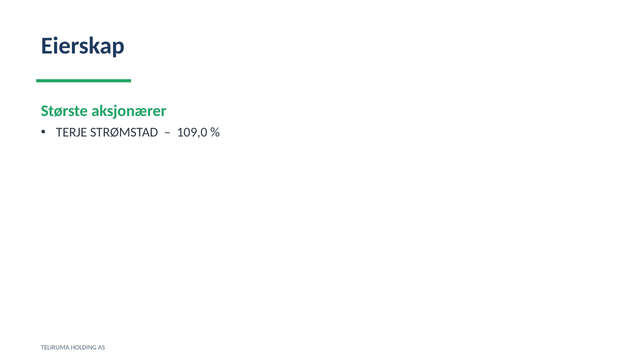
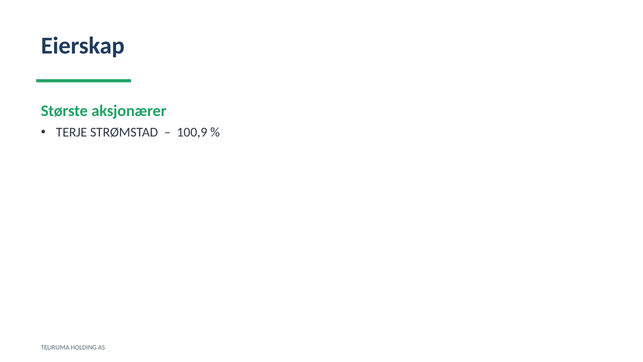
109,0: 109,0 -> 100,9 (192, 132)
